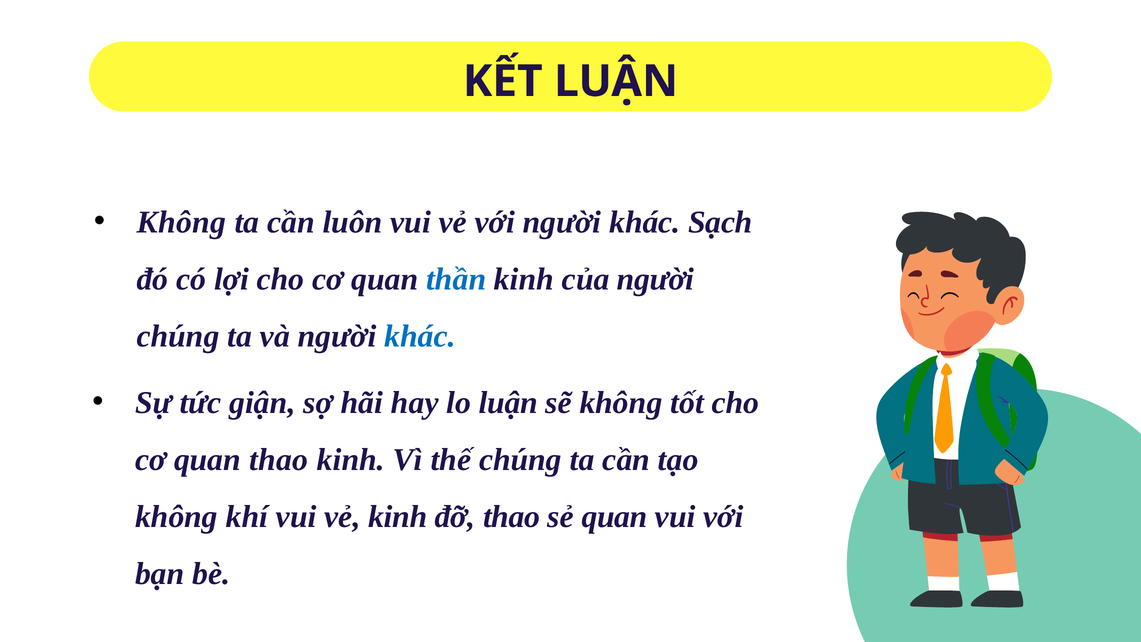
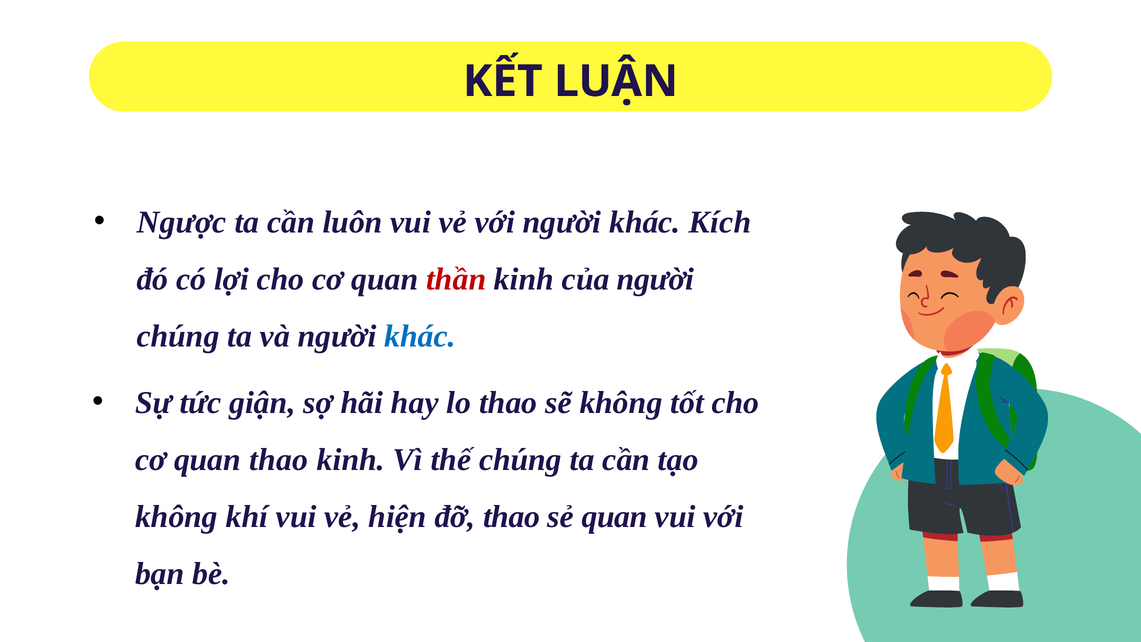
Không: Không -> Ngược (182, 222)
Sạch: Sạch -> Kích (720, 222)
thần colour: blue -> red (456, 279)
lo luận: luận -> thao (508, 402)
vẻ kinh: kinh -> hiện (398, 517)
